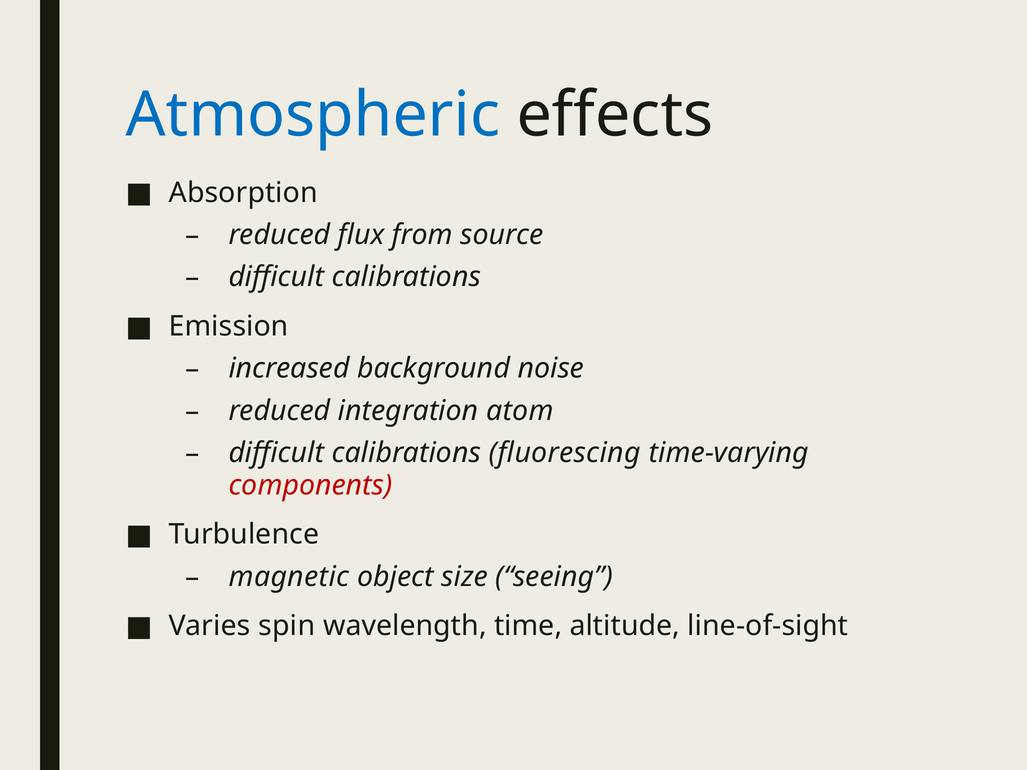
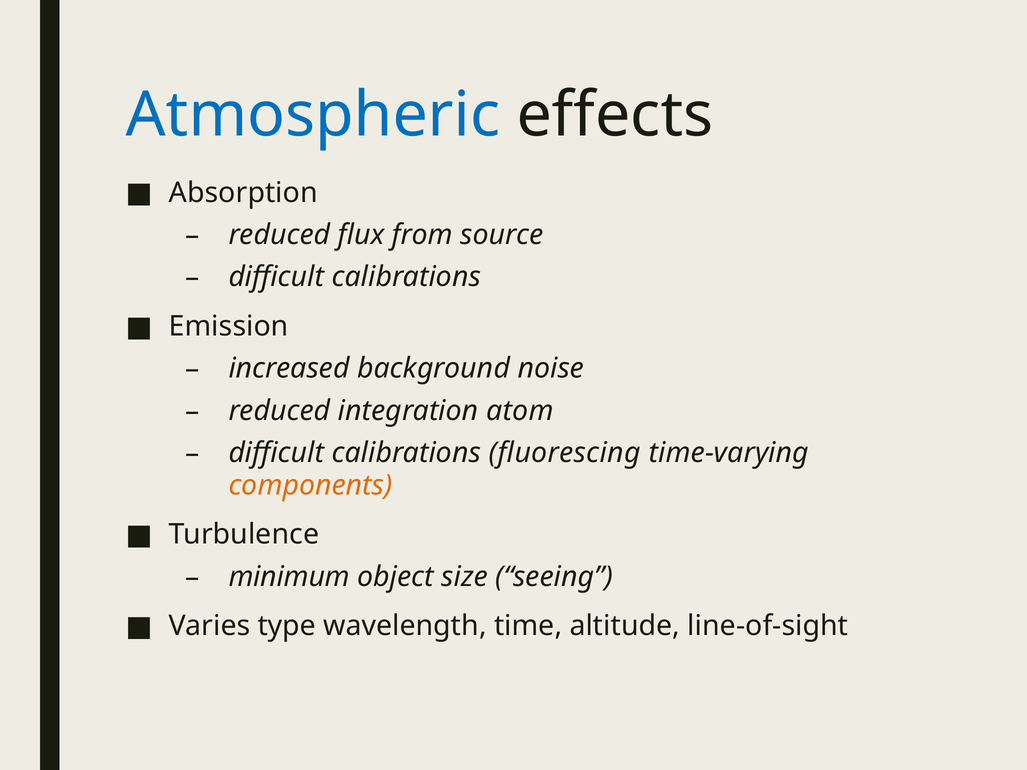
components colour: red -> orange (311, 485)
magnetic: magnetic -> minimum (289, 577)
spin: spin -> type (287, 626)
